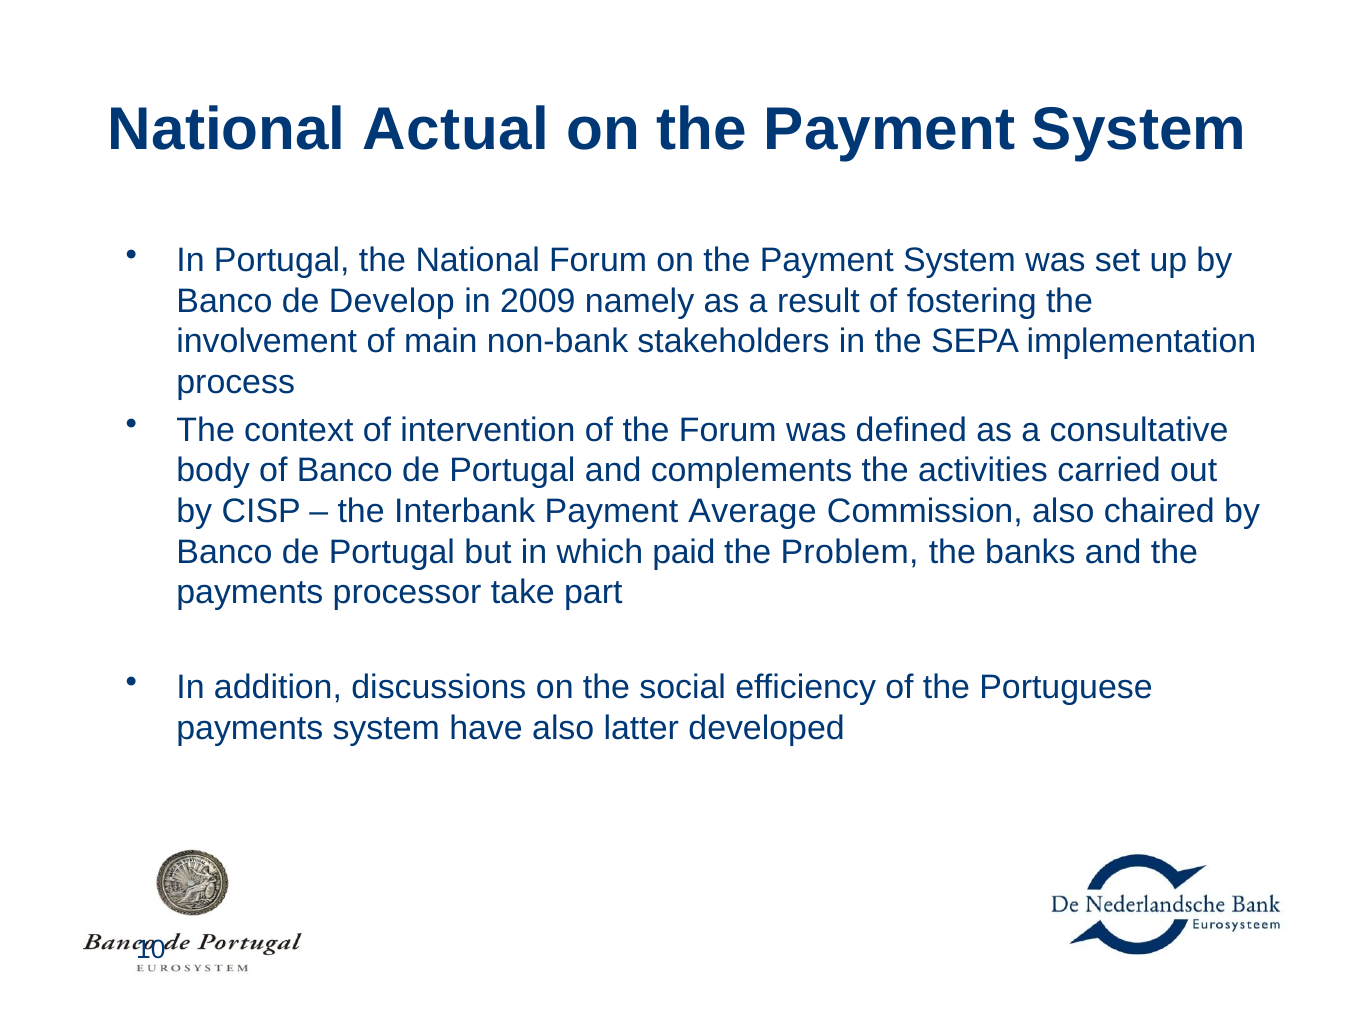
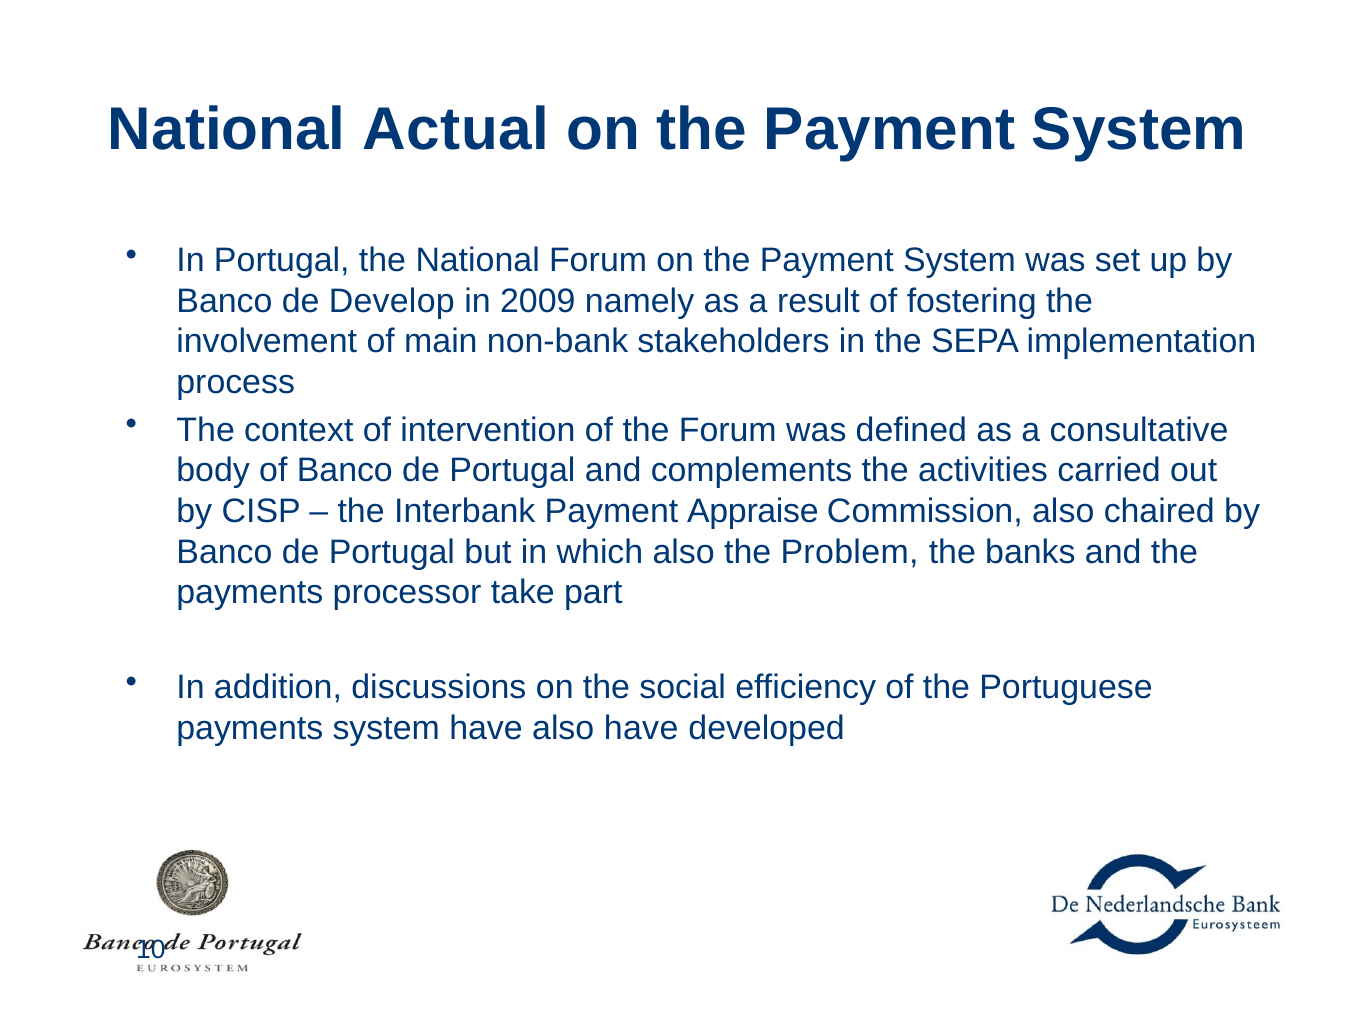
Average: Average -> Appraise (753, 511)
which paid: paid -> also (684, 552)
also latter: latter -> have (641, 728)
